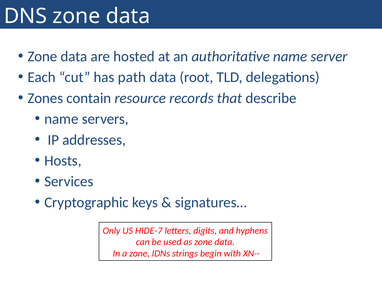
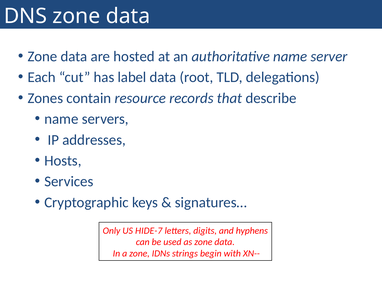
path: path -> label (132, 77)
